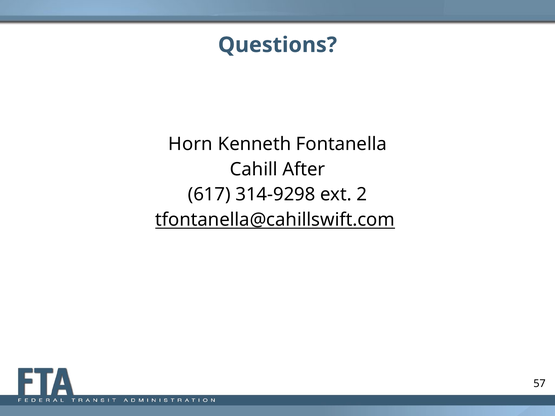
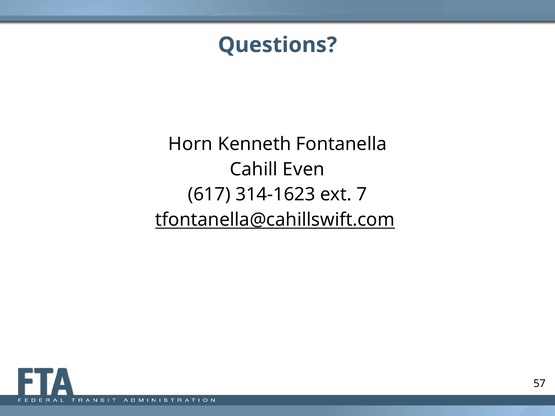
After: After -> Even (304, 169)
314-9298: 314-9298 -> 314-1623 (275, 195)
2: 2 -> 7 (362, 195)
